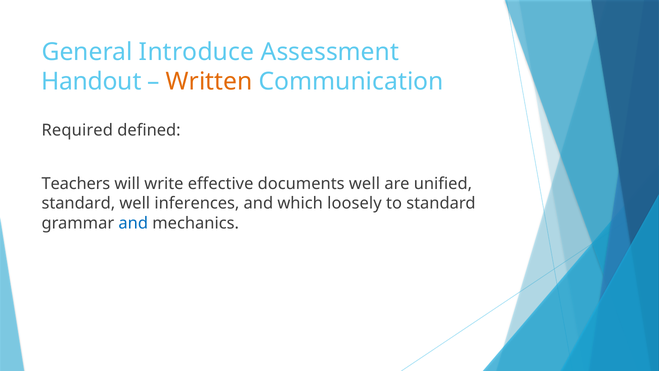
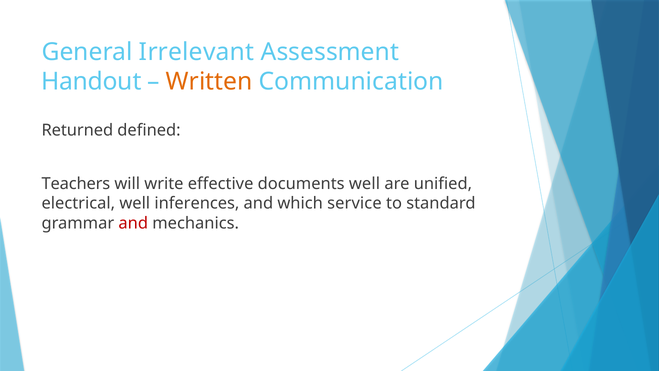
Introduce: Introduce -> Irrelevant (197, 52)
Required: Required -> Returned (77, 130)
standard: standard -> electrical (78, 203)
loosely: loosely -> service (354, 203)
and colour: blue -> red (133, 223)
